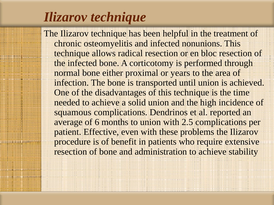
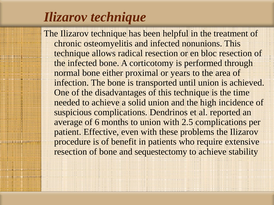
squamous: squamous -> suspicious (73, 113)
administration: administration -> sequestectomy (161, 152)
